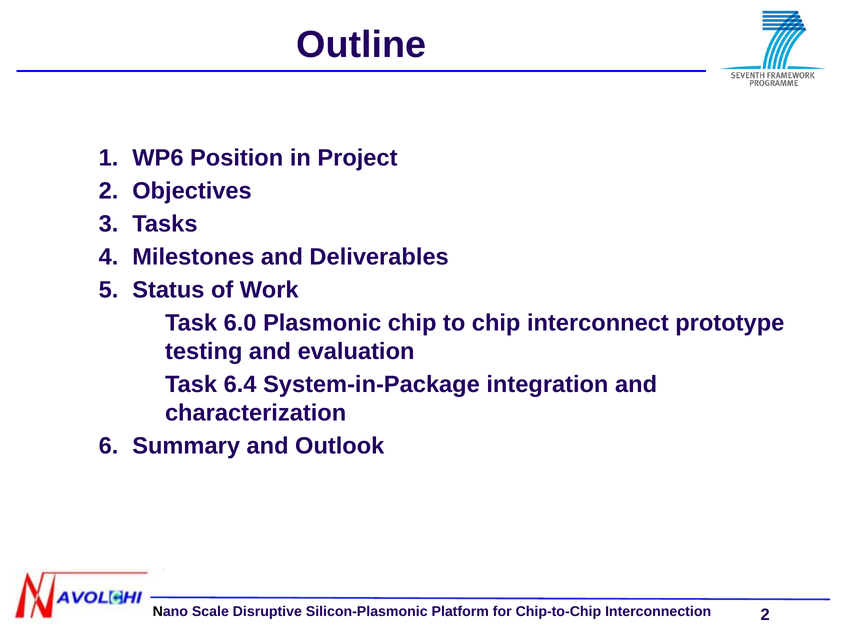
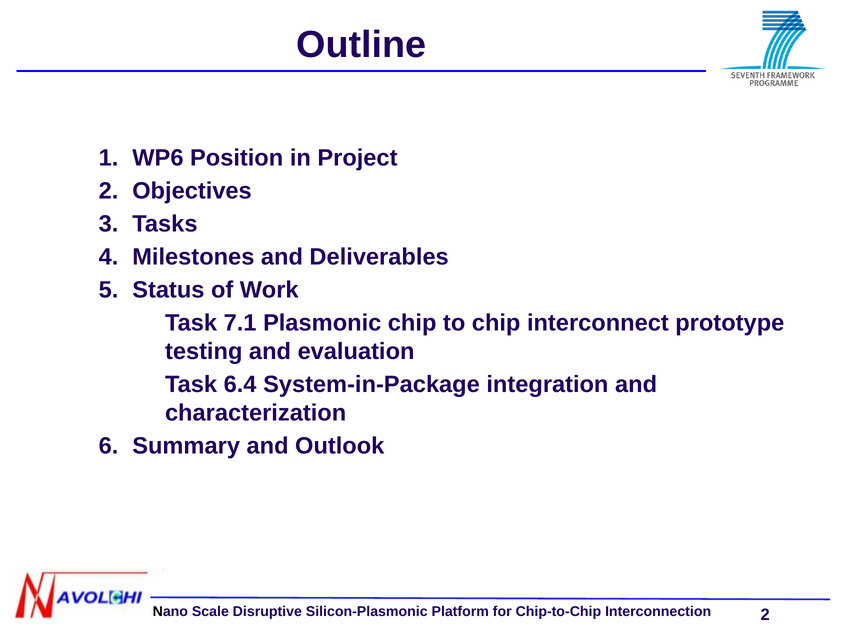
6.0: 6.0 -> 7.1 (240, 323)
